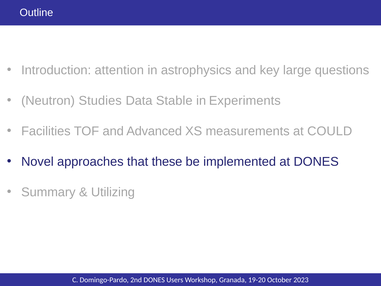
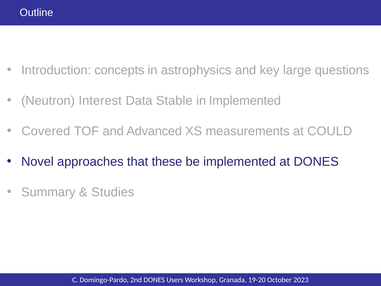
attention: attention -> concepts (119, 70)
Studies: Studies -> Interest (100, 101)
in Experiments: Experiments -> Implemented (245, 101)
Facilities: Facilities -> Covered (46, 131)
Utilizing: Utilizing -> Studies (113, 192)
